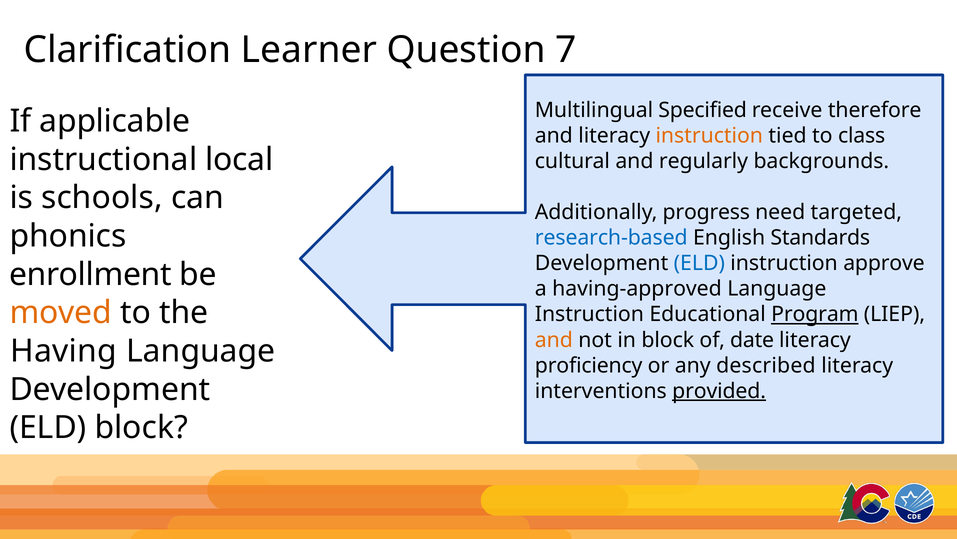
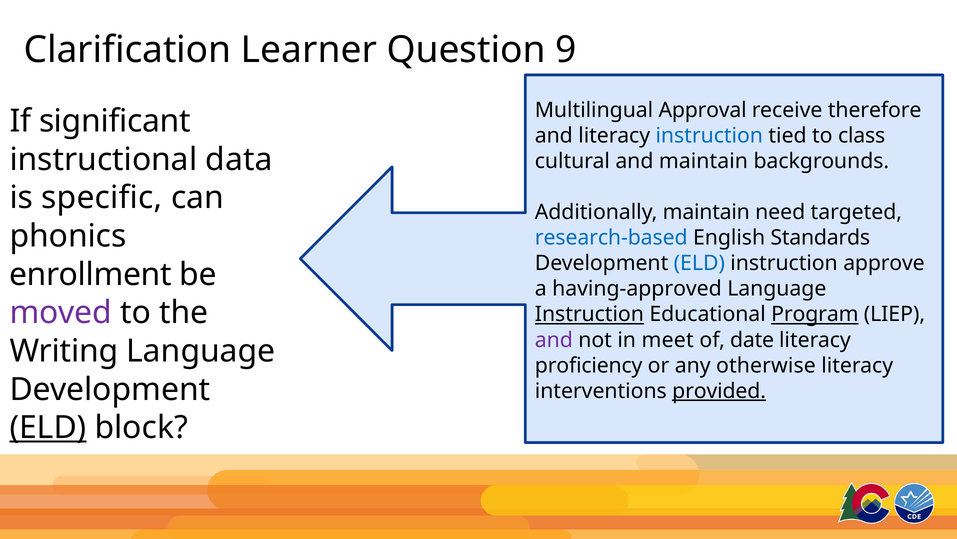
7: 7 -> 9 (566, 50)
Specified: Specified -> Approval (703, 110)
applicable: applicable -> significant (115, 121)
instruction colour: orange -> blue (709, 136)
local: local -> data (239, 159)
and regularly: regularly -> maintain (703, 161)
schools: schools -> specific (102, 198)
Additionally progress: progress -> maintain (706, 212)
moved colour: orange -> purple (61, 313)
Instruction underline: none -> present (589, 314)
and colour: orange -> purple (554, 340)
in block: block -> meet (668, 340)
Having: Having -> Writing (64, 351)
described: described -> otherwise (766, 365)
ELD underline: none -> present (48, 427)
